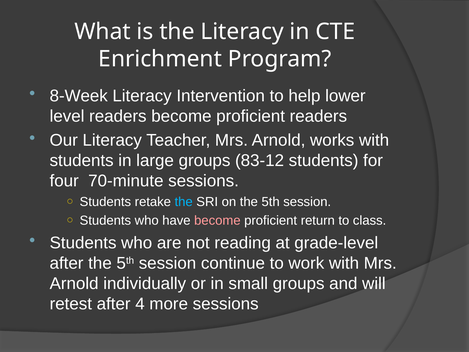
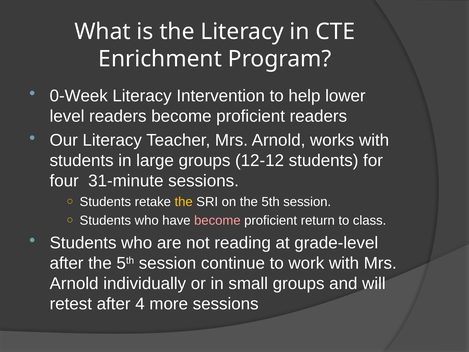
8-Week: 8-Week -> 0-Week (79, 96)
83-12: 83-12 -> 12-12 (260, 161)
70-minute: 70-minute -> 31-minute (126, 181)
the colour: light blue -> yellow (184, 202)
